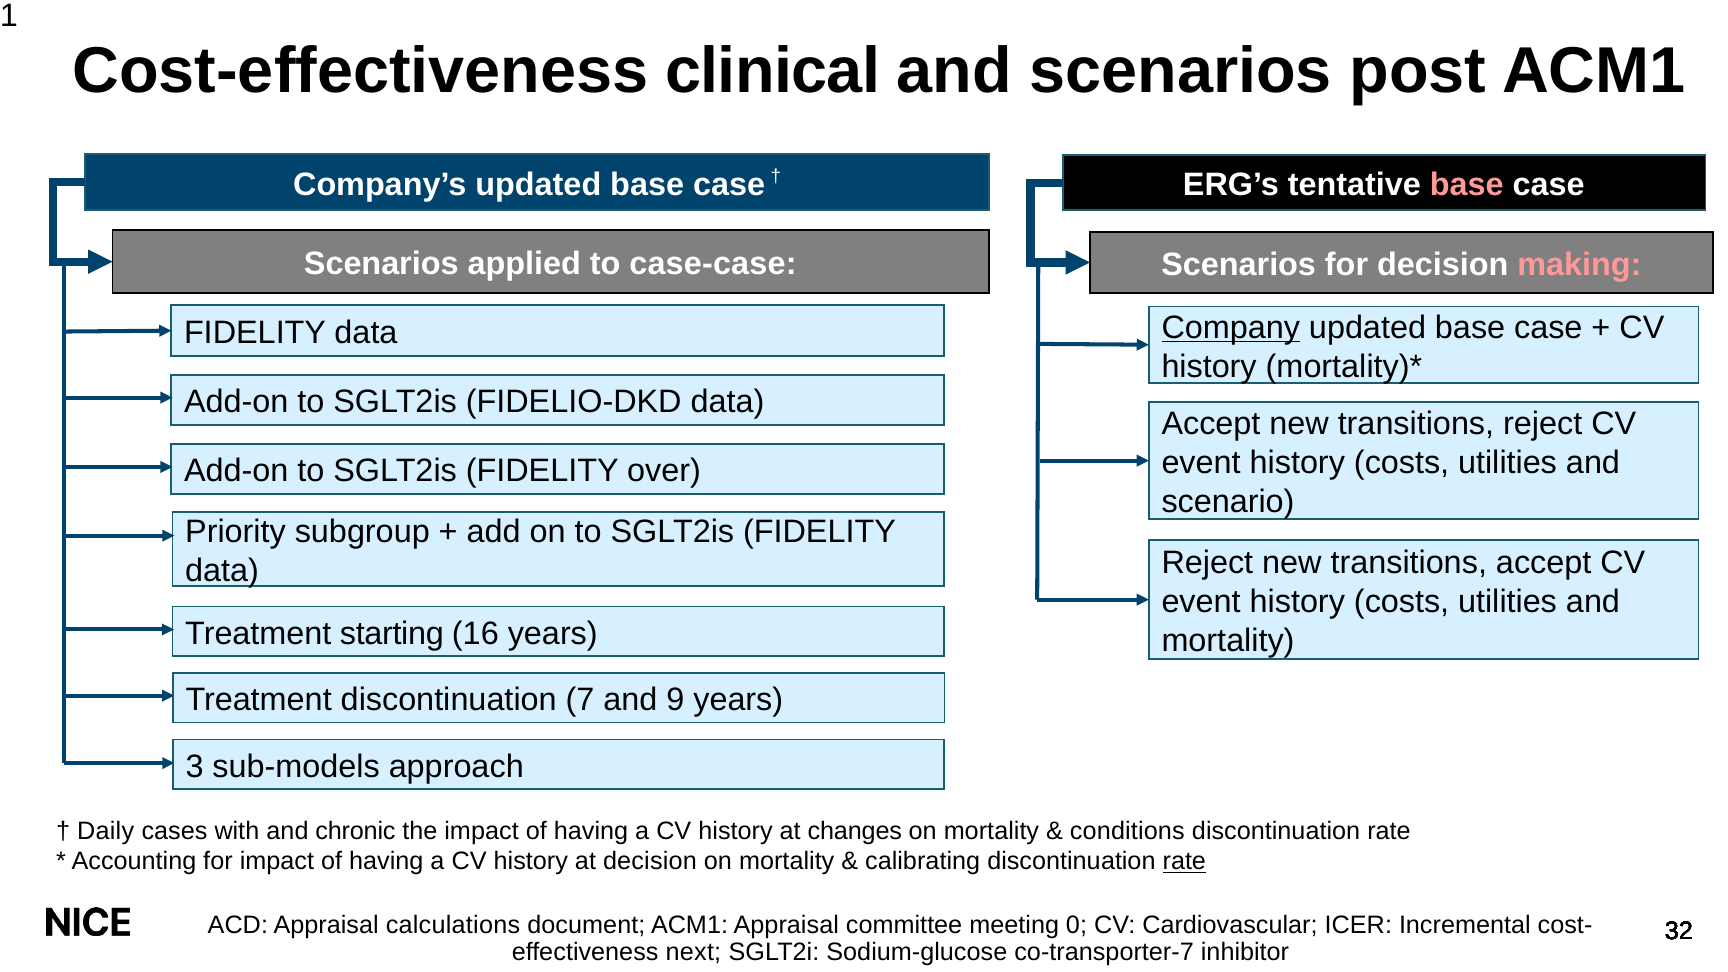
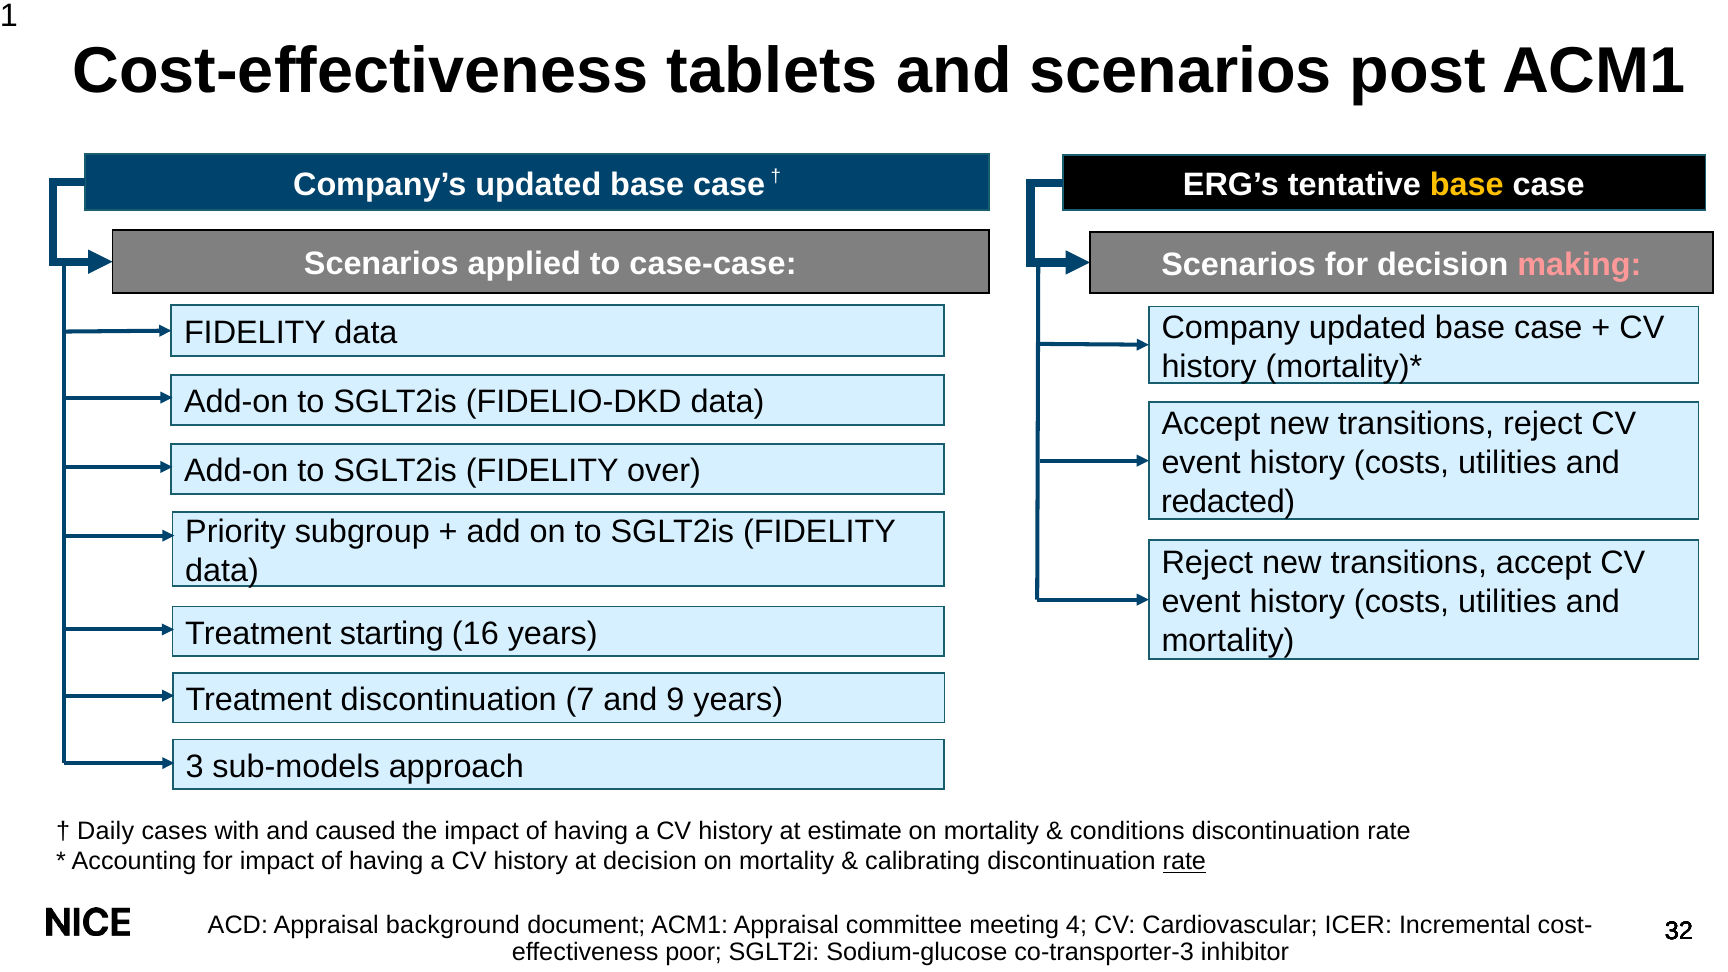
clinical: clinical -> tablets (772, 71)
base colour: pink -> yellow (1467, 185)
Company underline: present -> none (1231, 328)
scenario: scenario -> redacted (1228, 502)
chronic: chronic -> caused (356, 831)
changes: changes -> estimate (855, 831)
calculations: calculations -> background (453, 925)
0: 0 -> 4 (1077, 925)
next: next -> poor (694, 952)
co-transporter-7: co-transporter-7 -> co-transporter-3 (1104, 952)
